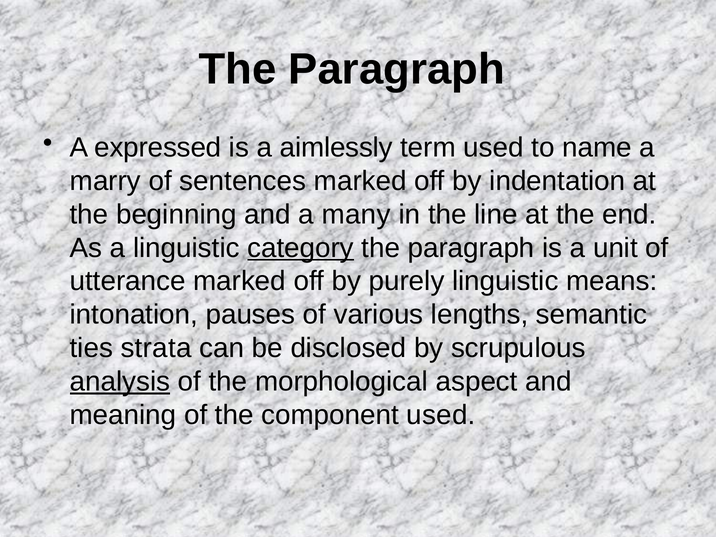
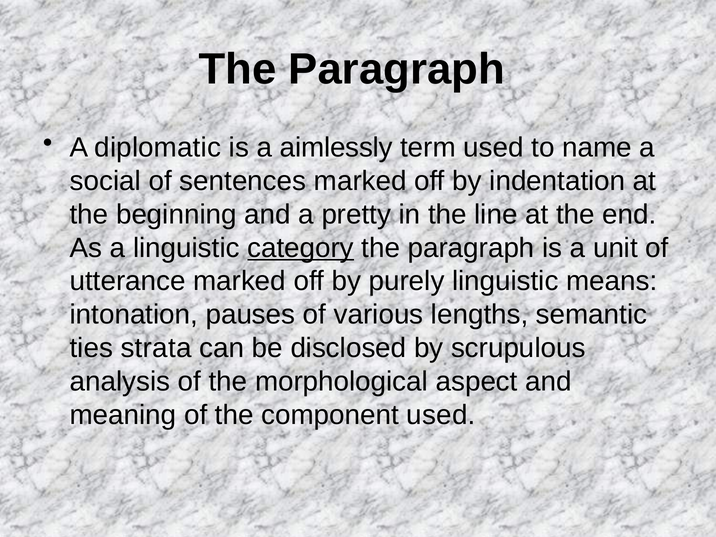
expressed: expressed -> diplomatic (158, 148)
marry: marry -> social (105, 181)
many: many -> pretty (356, 214)
analysis underline: present -> none (120, 382)
